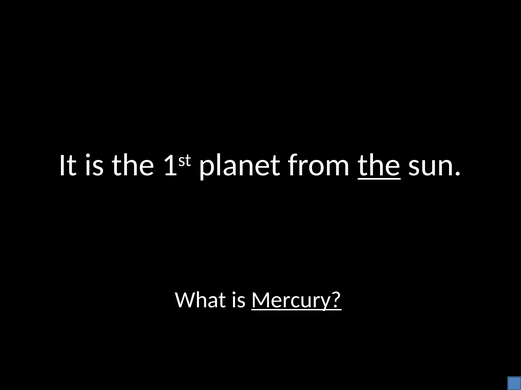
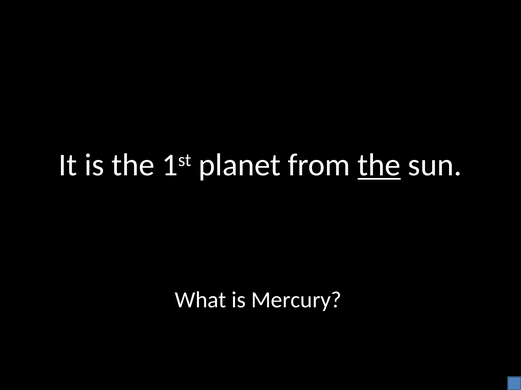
Mercury underline: present -> none (296, 300)
